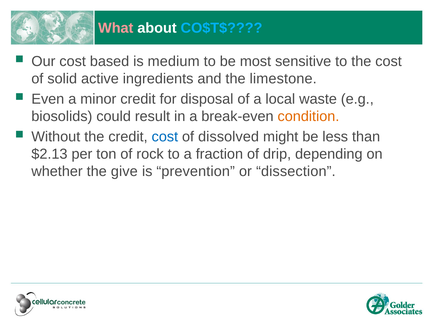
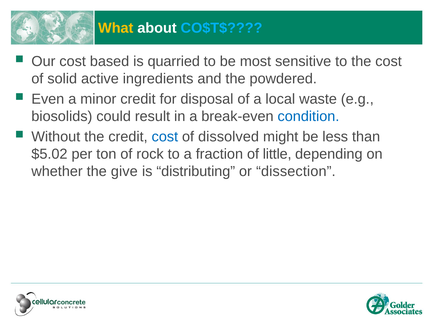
What colour: pink -> yellow (116, 28)
medium: medium -> quarried (174, 62)
limestone: limestone -> powdered (283, 79)
condition colour: orange -> blue (308, 116)
$2.13: $2.13 -> $5.02 (49, 154)
drip: drip -> little (277, 154)
prevention: prevention -> distributing (196, 171)
